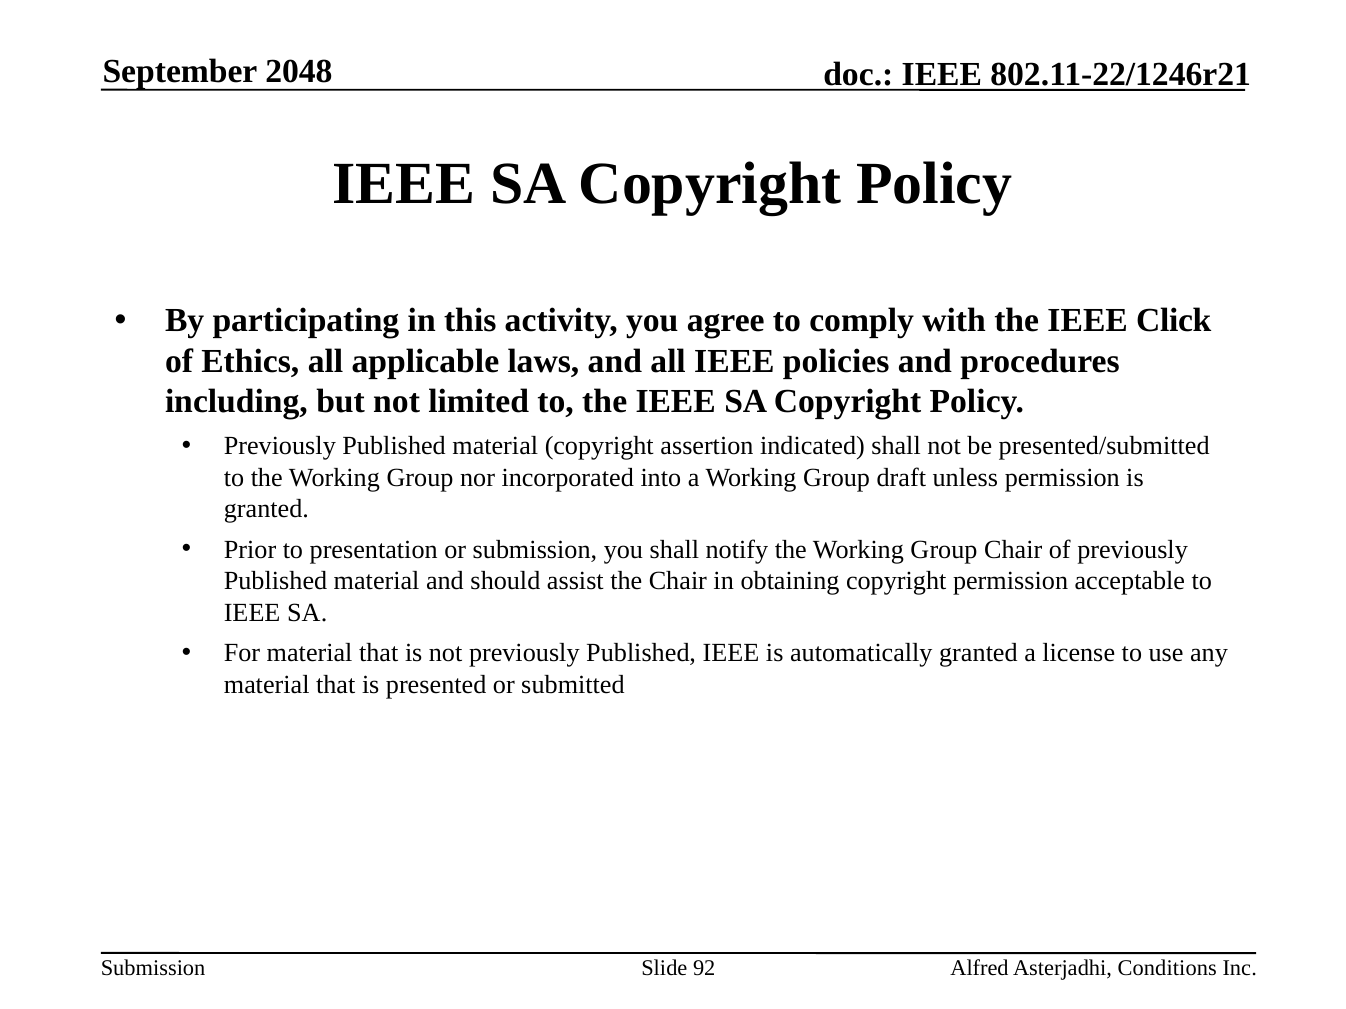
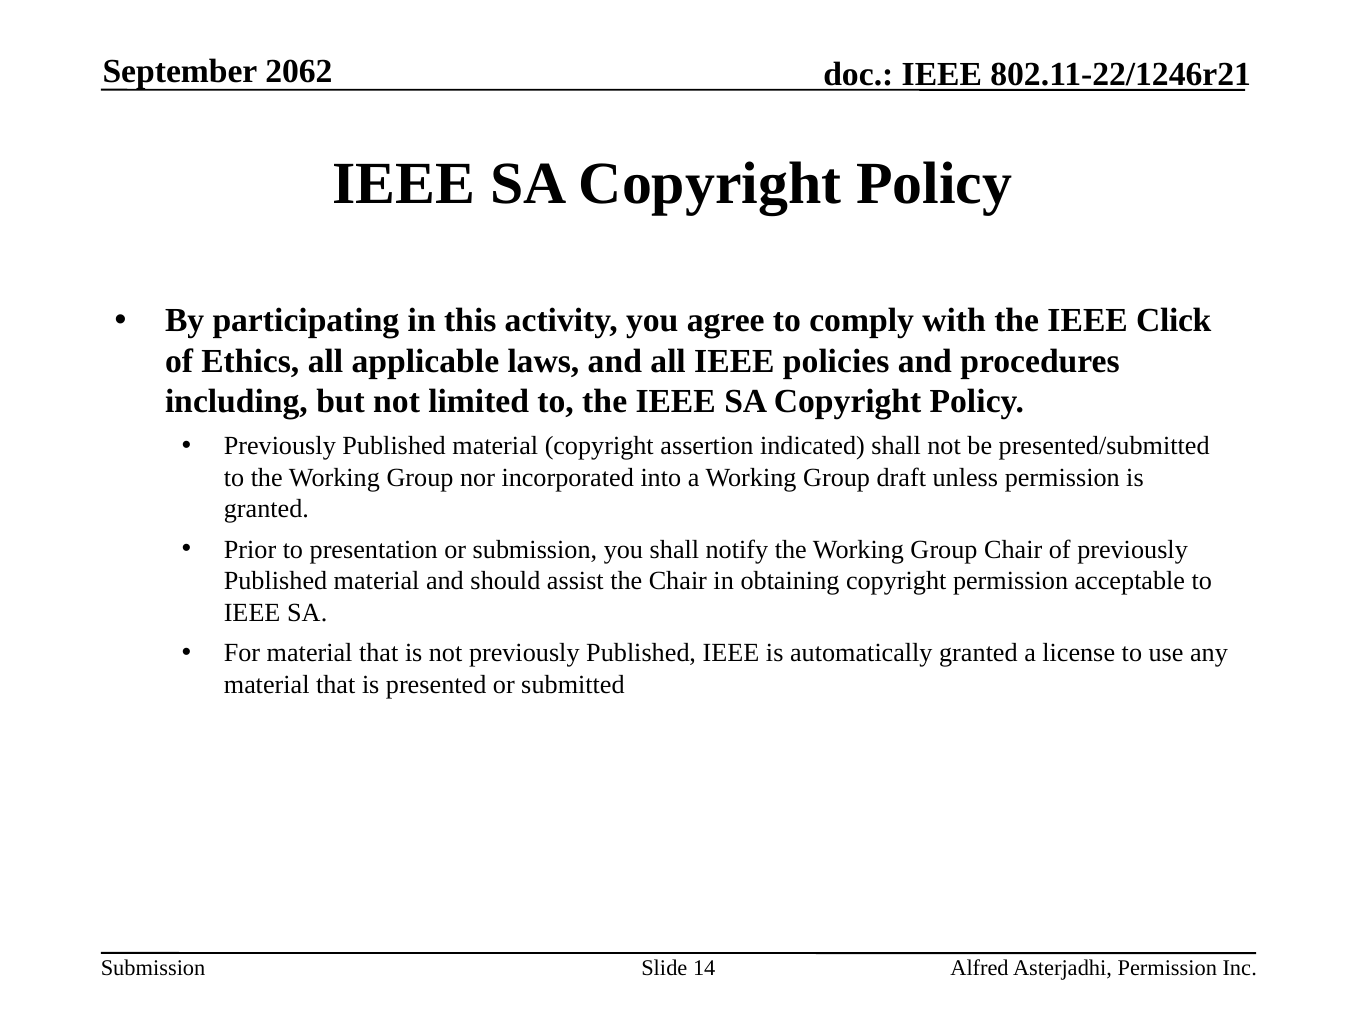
2048: 2048 -> 2062 (299, 71)
92: 92 -> 14 (704, 968)
Asterjadhi Conditions: Conditions -> Permission (1167, 968)
